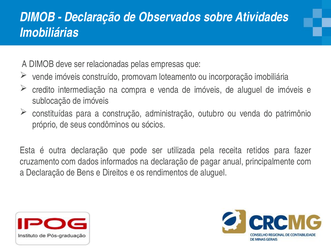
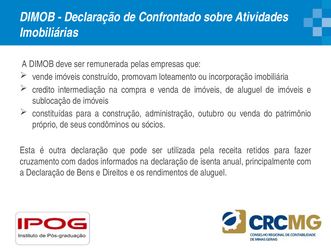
Observados: Observados -> Confrontado (170, 17)
relacionadas: relacionadas -> remunerada (108, 64)
pagar: pagar -> isenta (211, 162)
